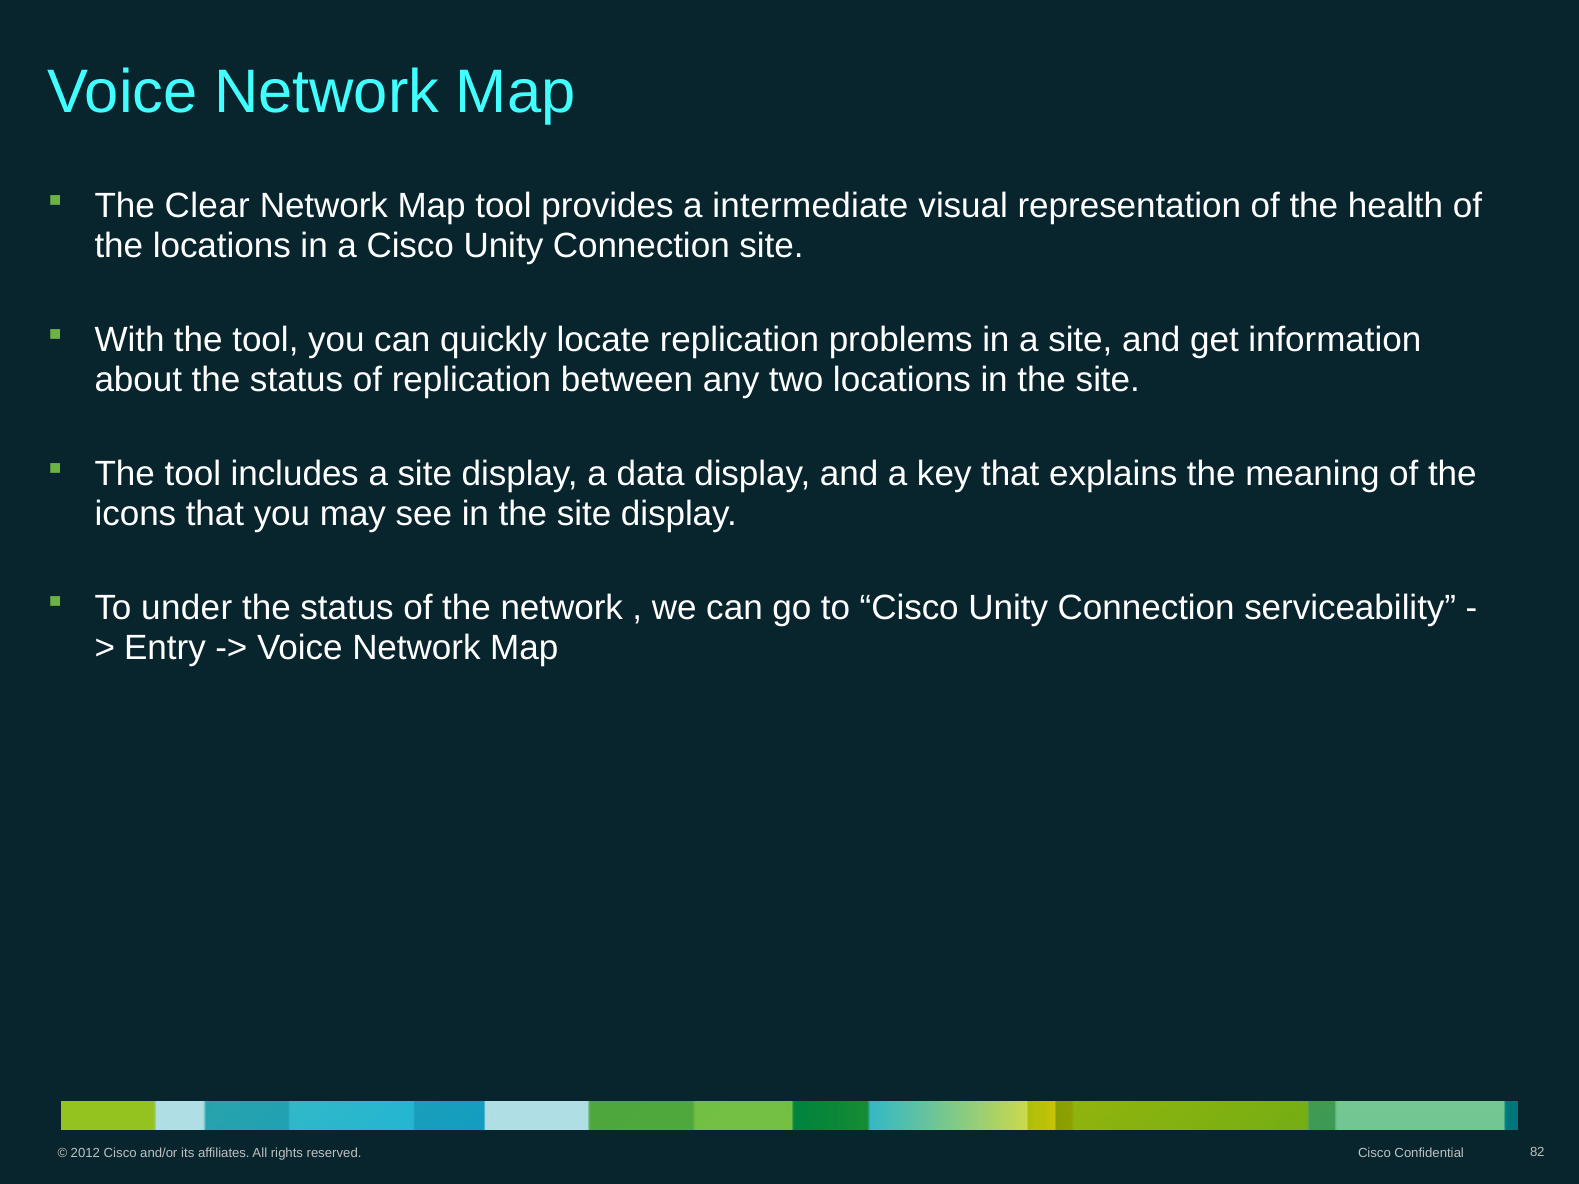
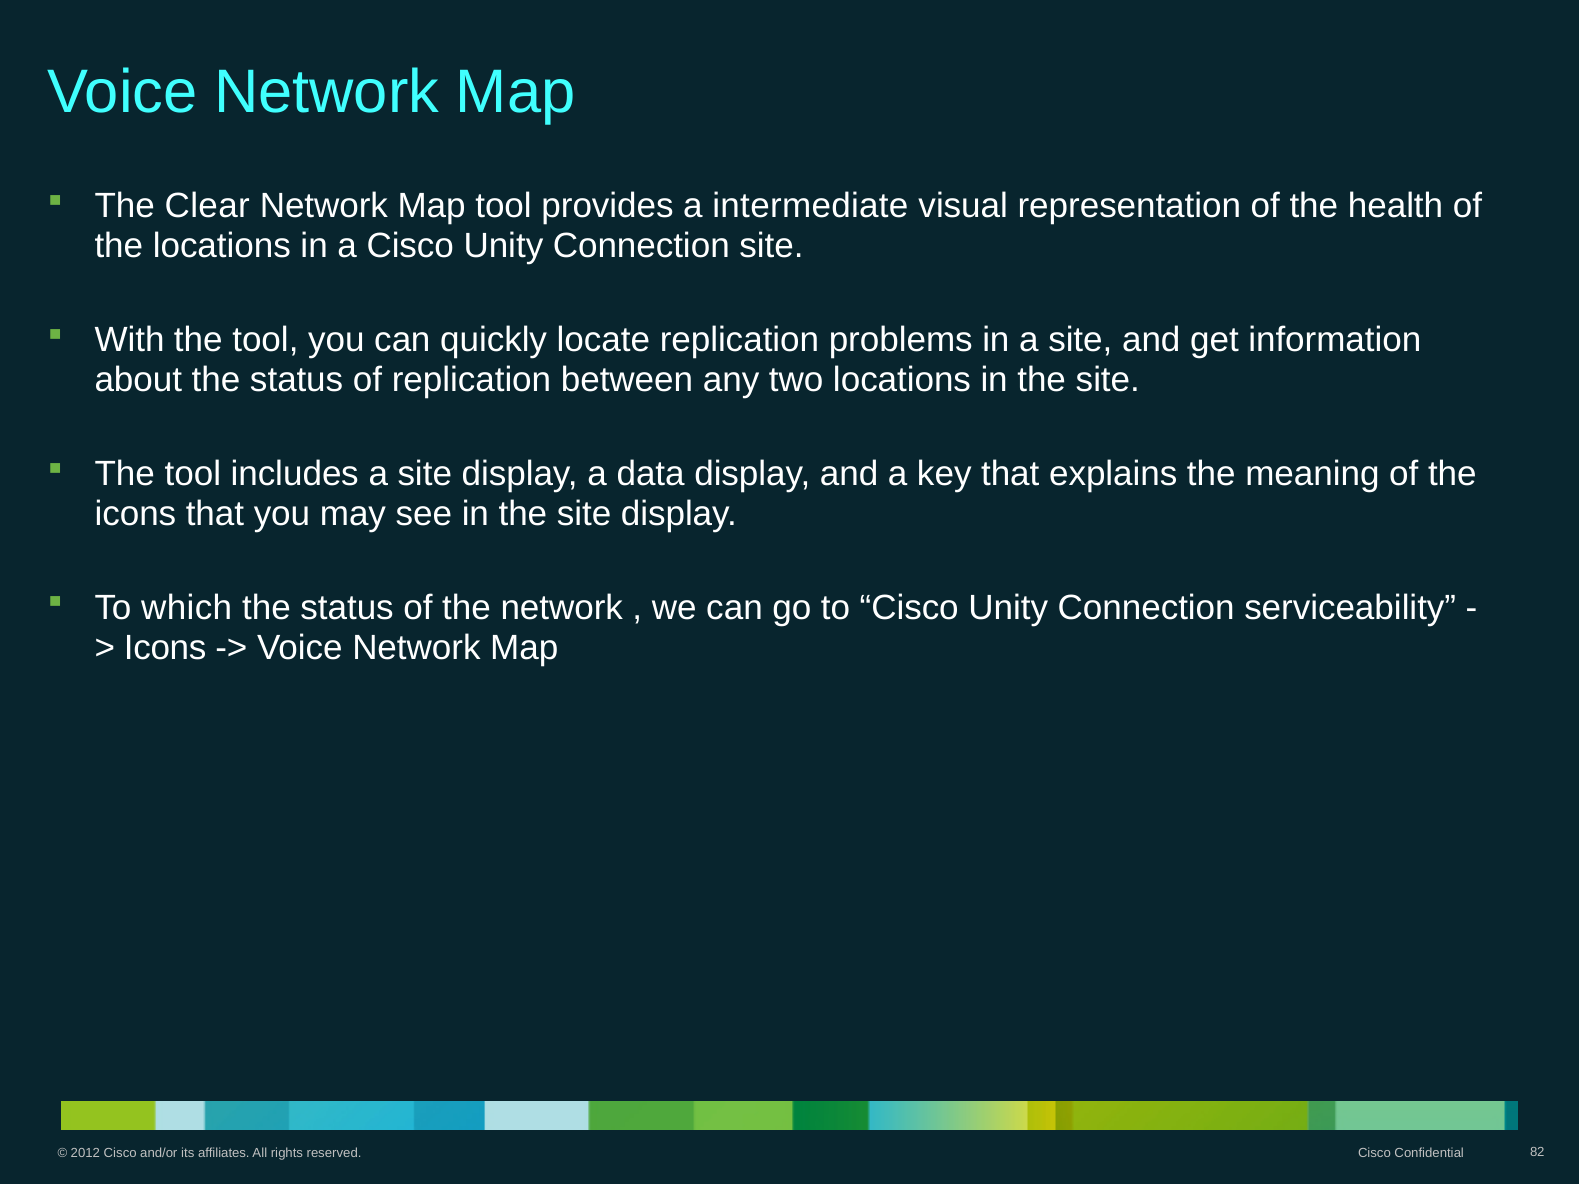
under: under -> which (187, 608)
Entry: Entry -> Icons (165, 648)
